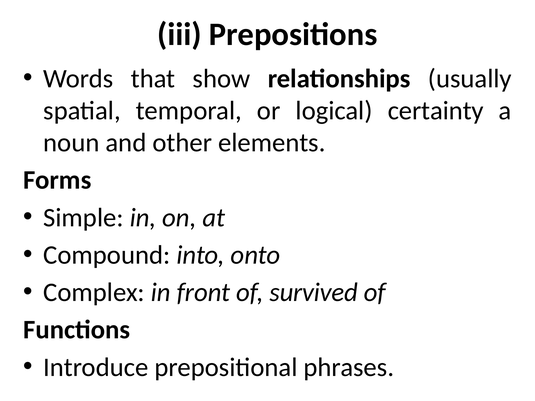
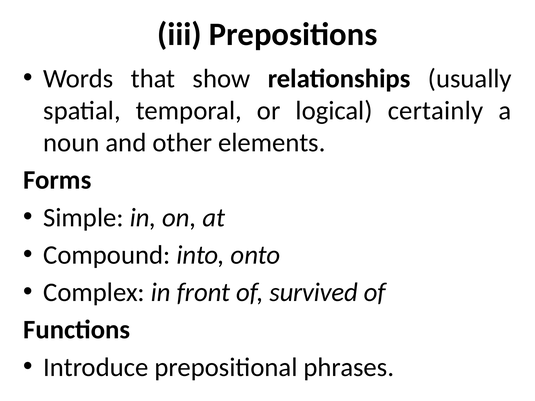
certainty: certainty -> certainly (436, 111)
